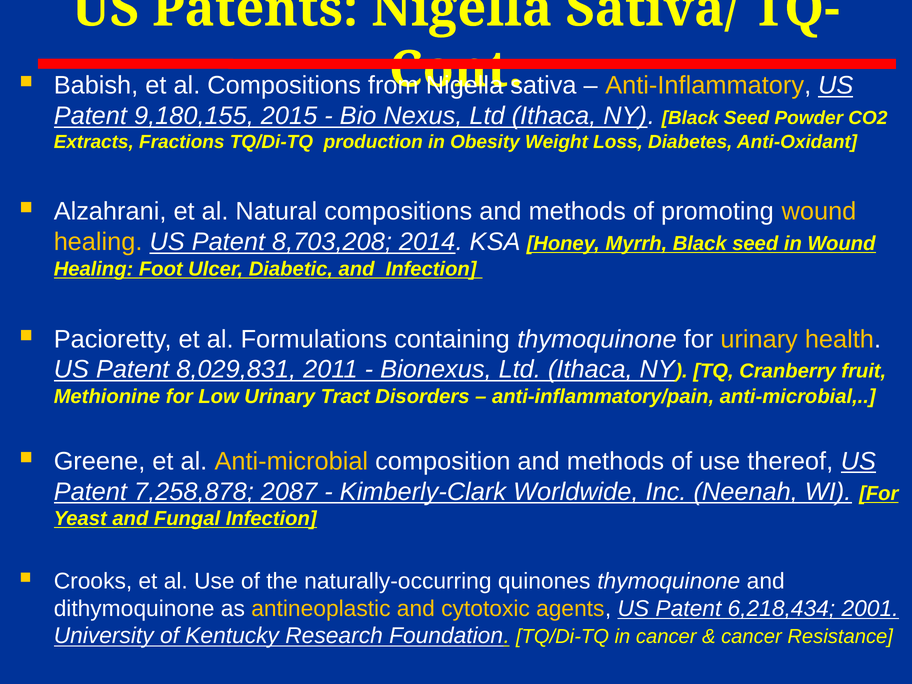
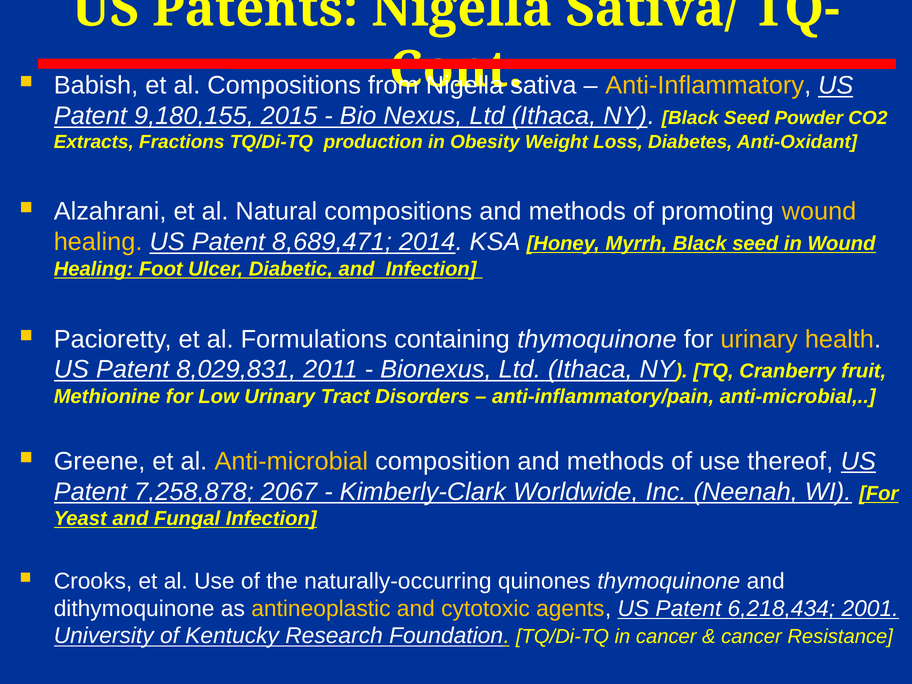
8,703,208: 8,703,208 -> 8,689,471 (332, 242)
2087: 2087 -> 2067 (289, 492)
